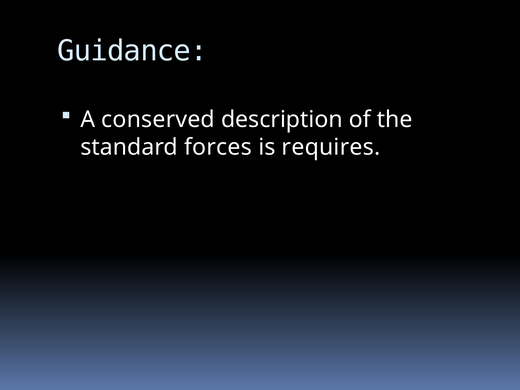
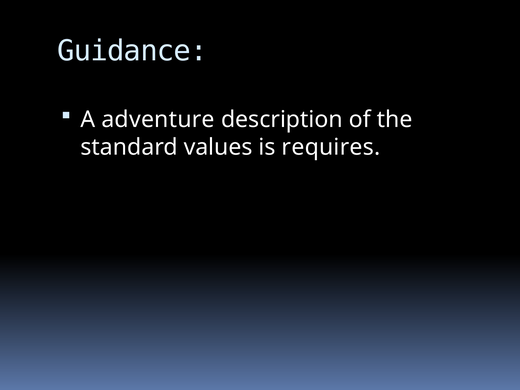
conserved: conserved -> adventure (158, 119)
forces: forces -> values (218, 147)
